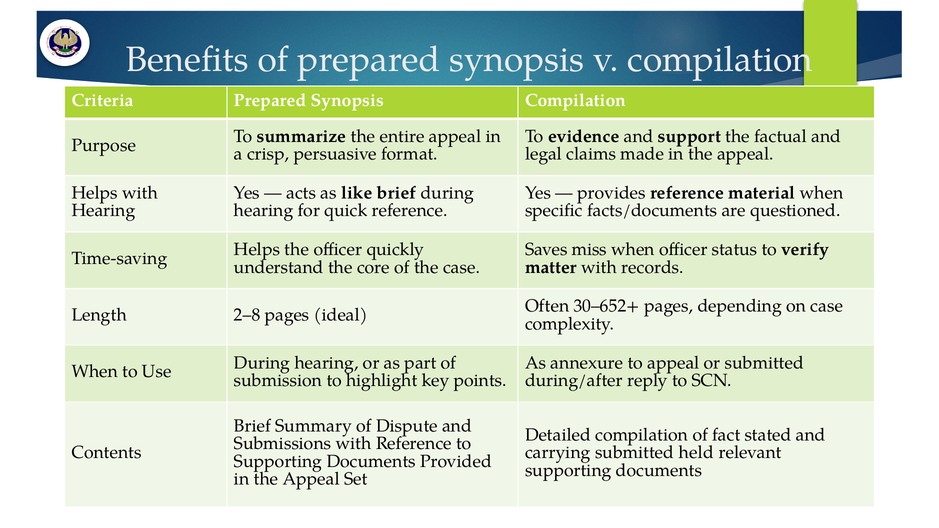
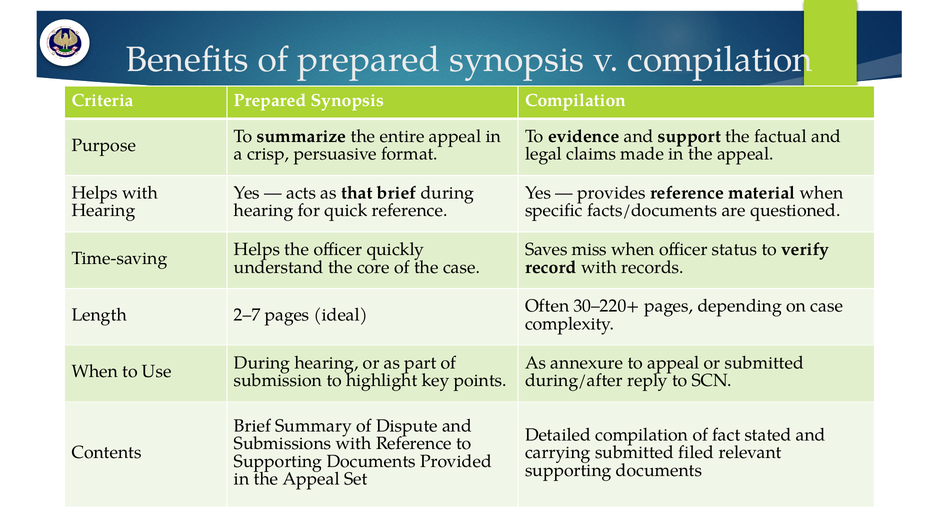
like: like -> that (357, 193)
matter: matter -> record (551, 267)
30–652+: 30–652+ -> 30–220+ (607, 306)
2–8: 2–8 -> 2–7 (247, 315)
held: held -> filed (696, 453)
